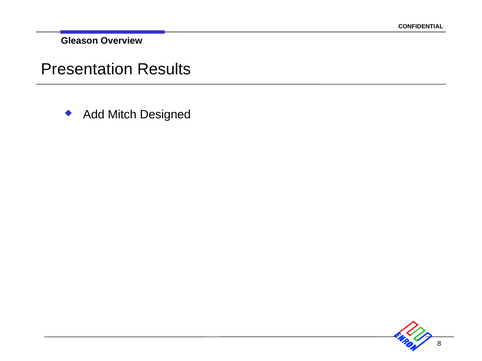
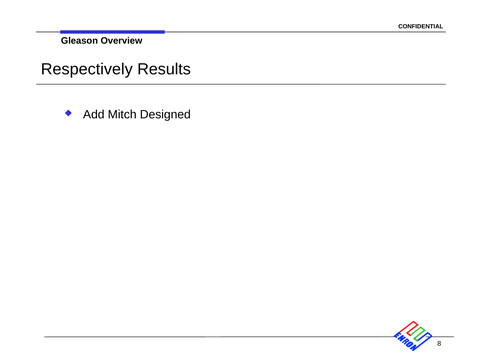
Presentation: Presentation -> Respectively (87, 69)
